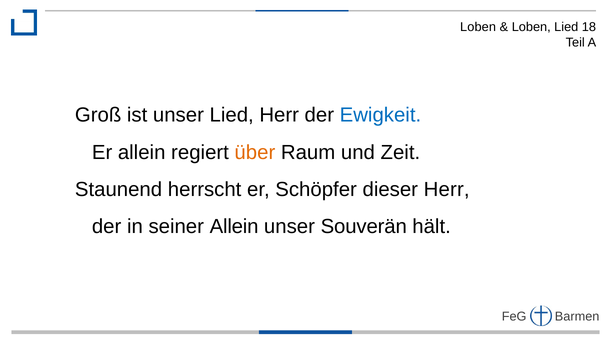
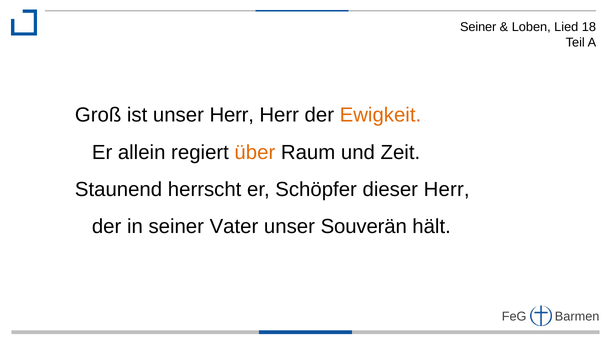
Loben: Loben -> Seiner (478, 27)
unser Lied: Lied -> Herr (232, 115)
Ewigkeit colour: blue -> orange (380, 115)
seiner Allein: Allein -> Vater (234, 226)
